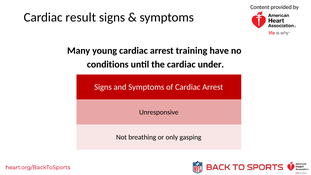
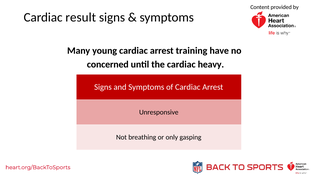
conditions: conditions -> concerned (108, 64)
under: under -> heavy (211, 64)
